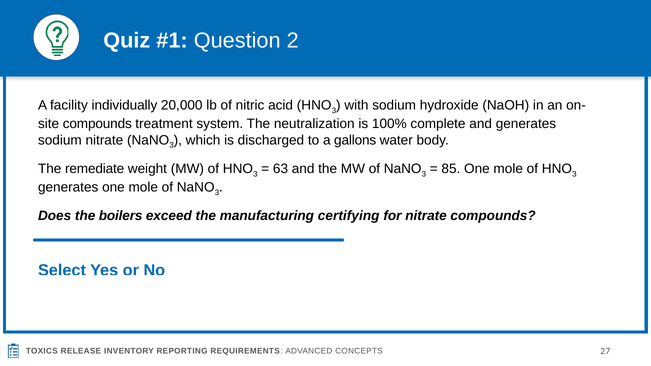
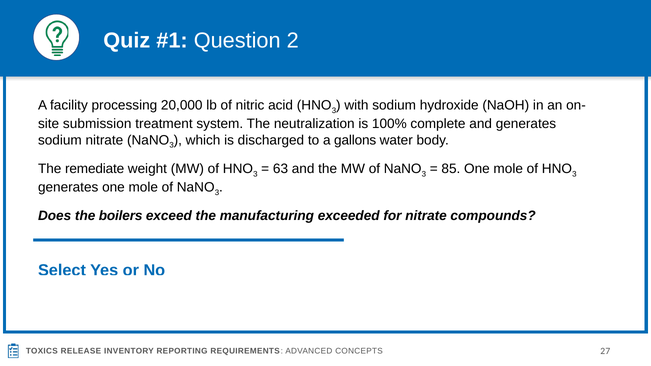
individually: individually -> processing (124, 105)
compounds: compounds -> submission (97, 124)
certifying: certifying -> exceeded (349, 216)
